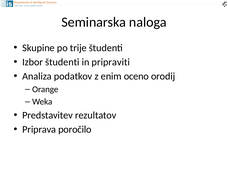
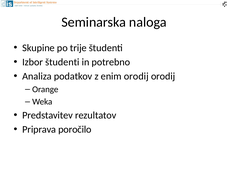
pripraviti: pripraviti -> potrebno (111, 62)
enim oceno: oceno -> orodij (136, 76)
